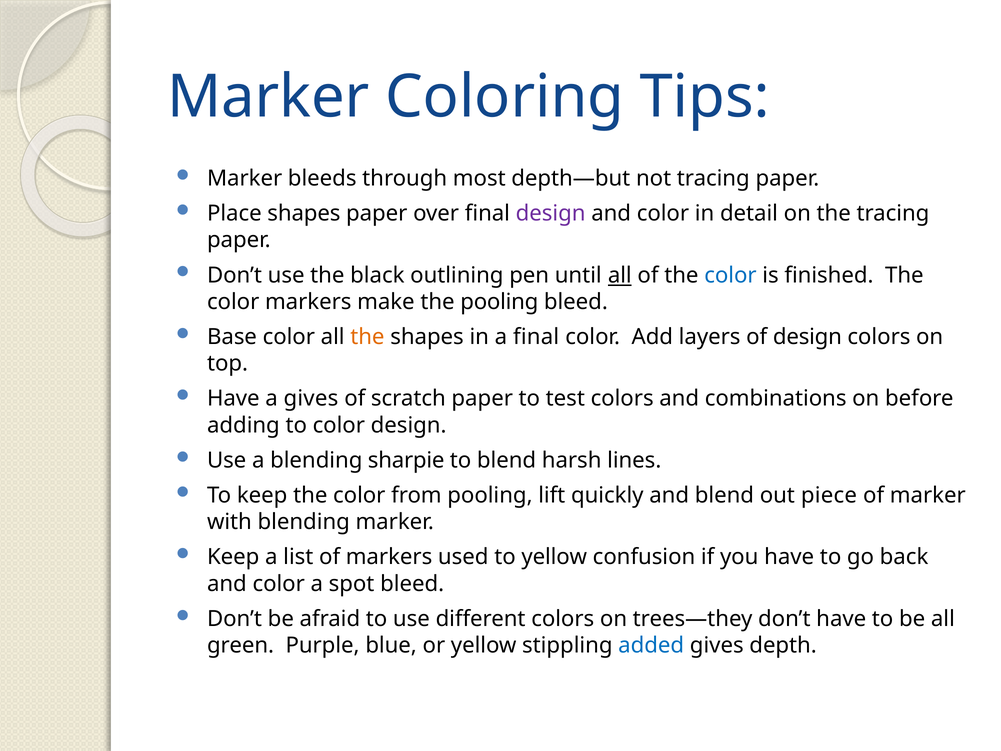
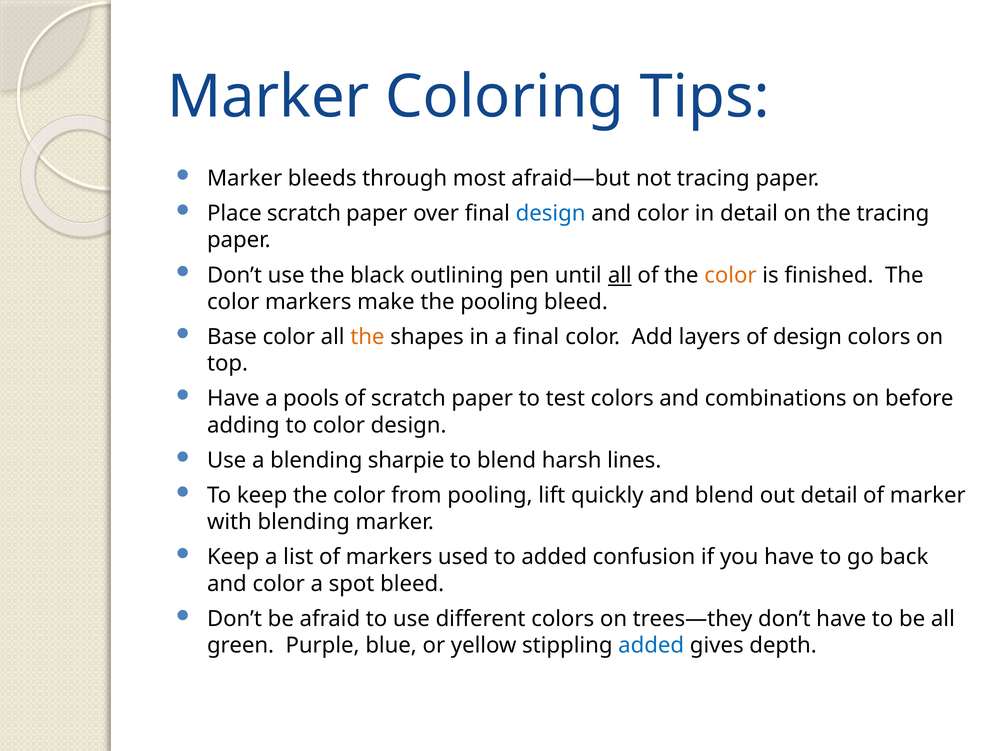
depth—but: depth—but -> afraid—but (571, 178)
Place shapes: shapes -> scratch (304, 213)
design colour: purple -> blue (551, 213)
color colour: blue -> orange (730, 275)
a gives: gives -> pools (311, 399)
out piece: piece -> detail (829, 495)
to yellow: yellow -> added (554, 557)
